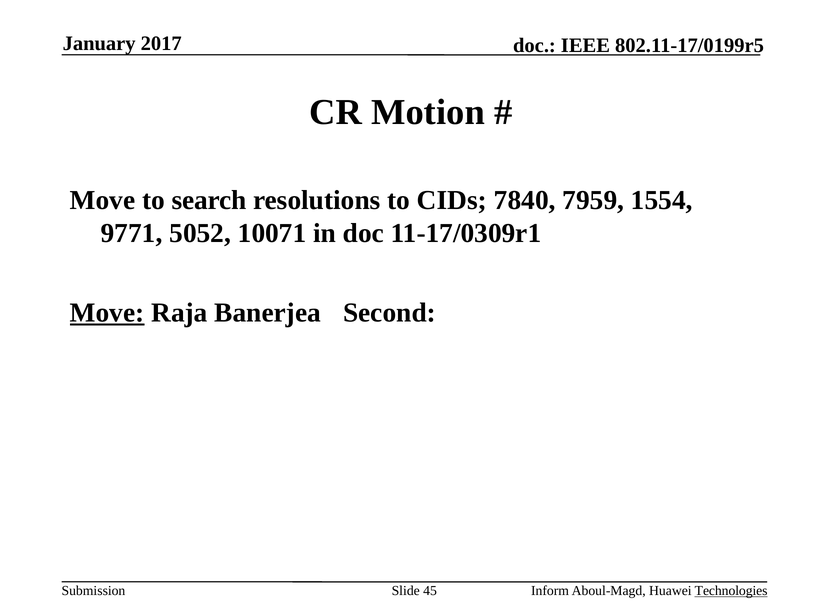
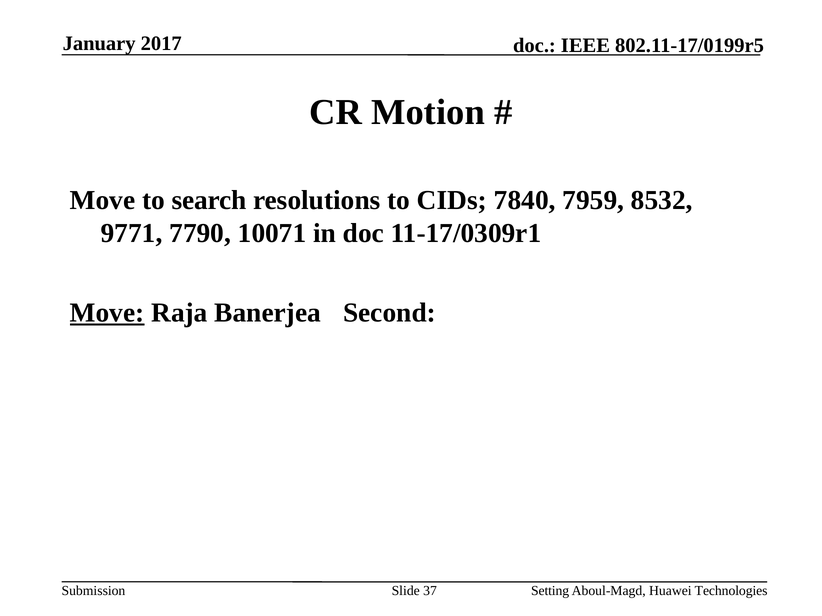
1554: 1554 -> 8532 (662, 201)
5052: 5052 -> 7790 (200, 233)
45: 45 -> 37 (430, 591)
Inform: Inform -> Setting (550, 591)
Technologies underline: present -> none (731, 591)
